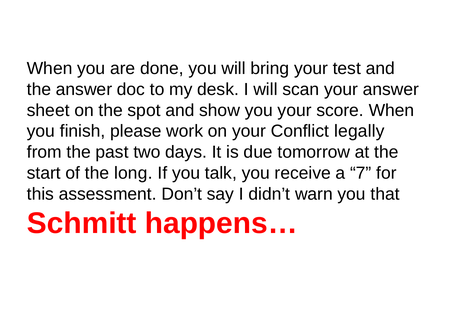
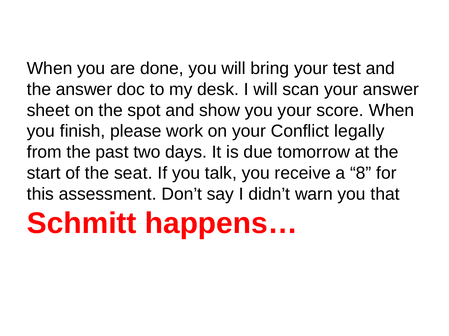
long: long -> seat (133, 173)
7: 7 -> 8 (361, 173)
